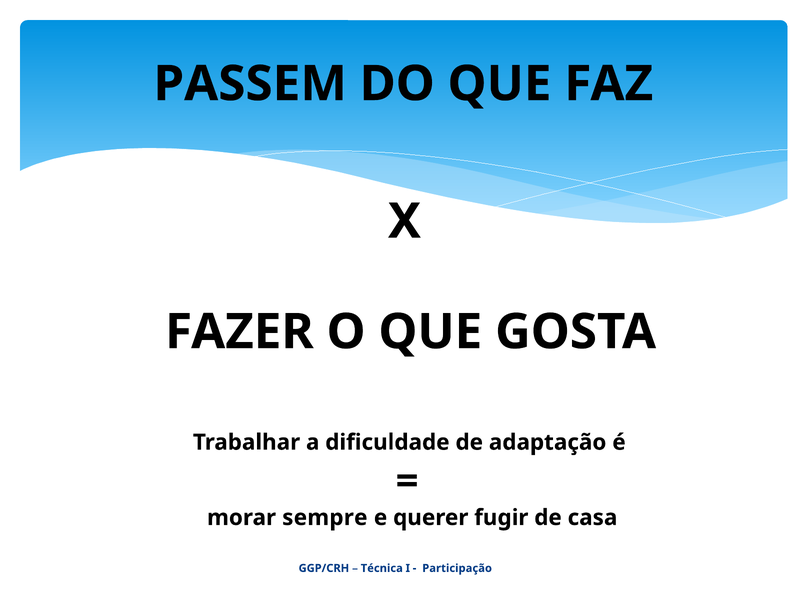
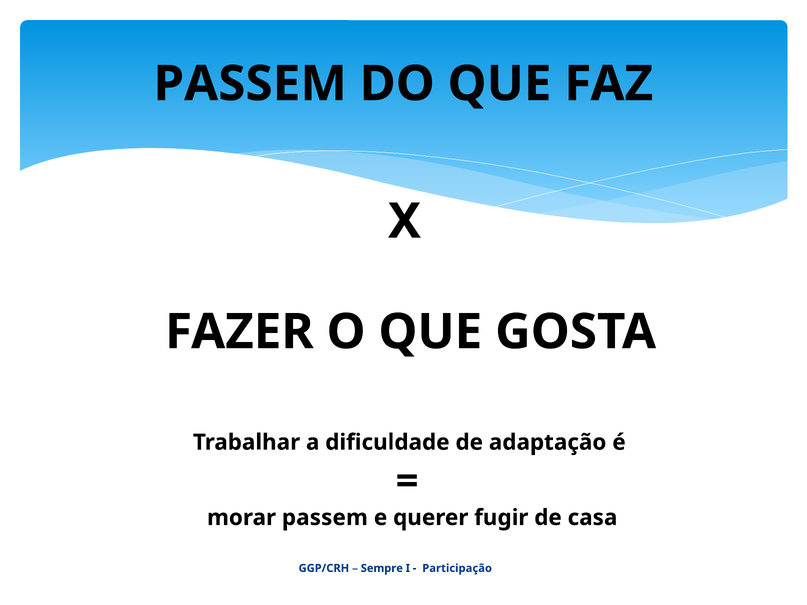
morar sempre: sempre -> passem (325, 518)
Técnica: Técnica -> Sempre (382, 568)
